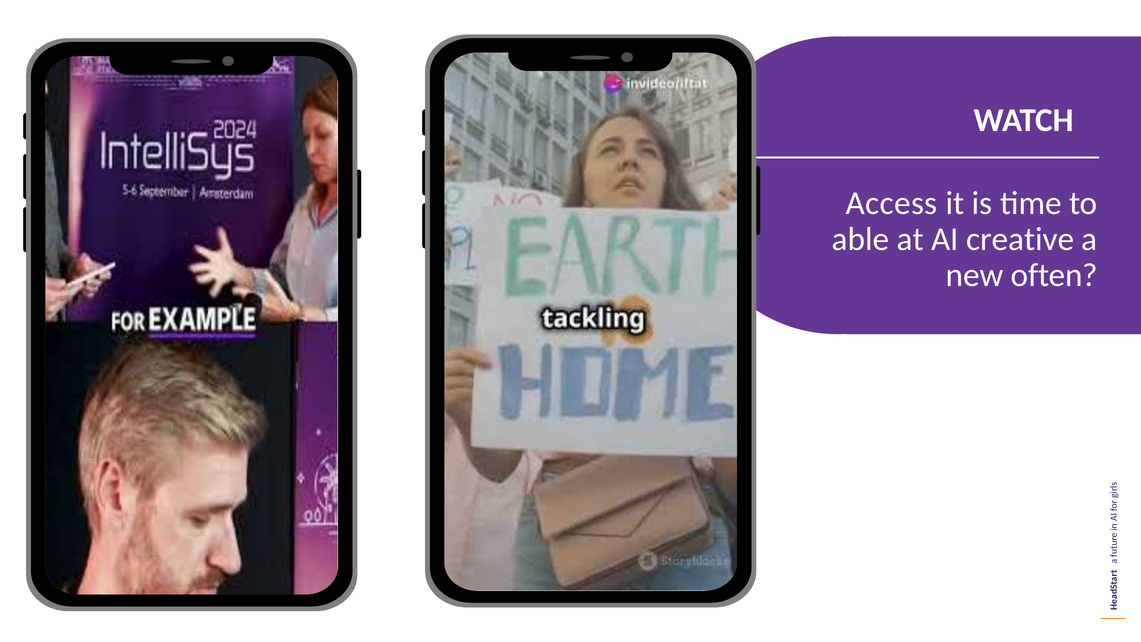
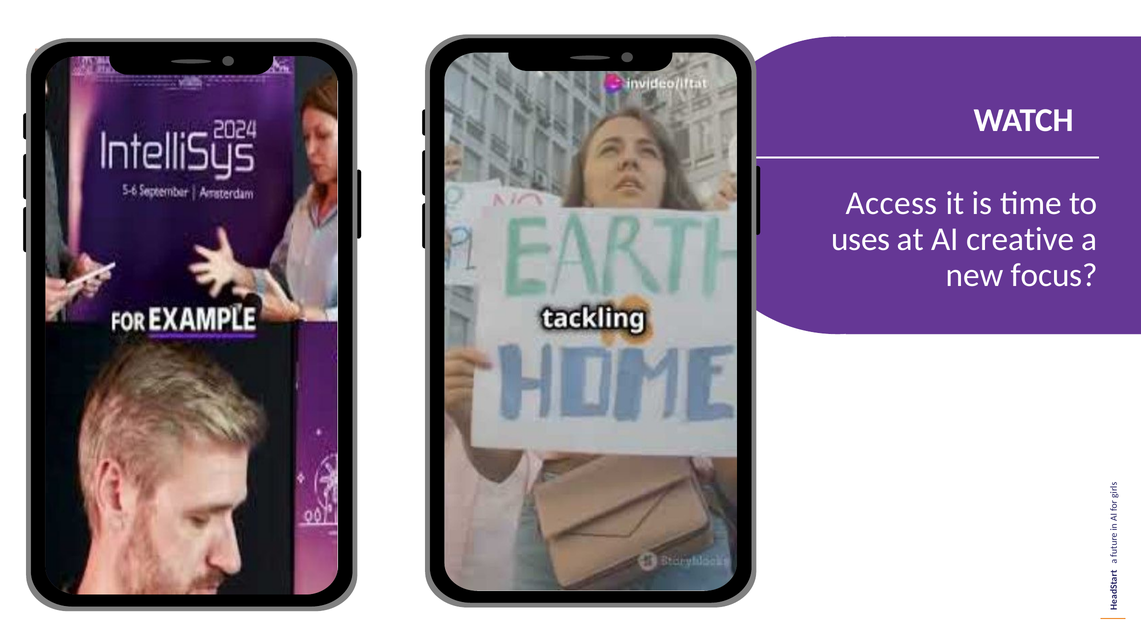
able: able -> uses (861, 239)
often: often -> focus (1054, 275)
